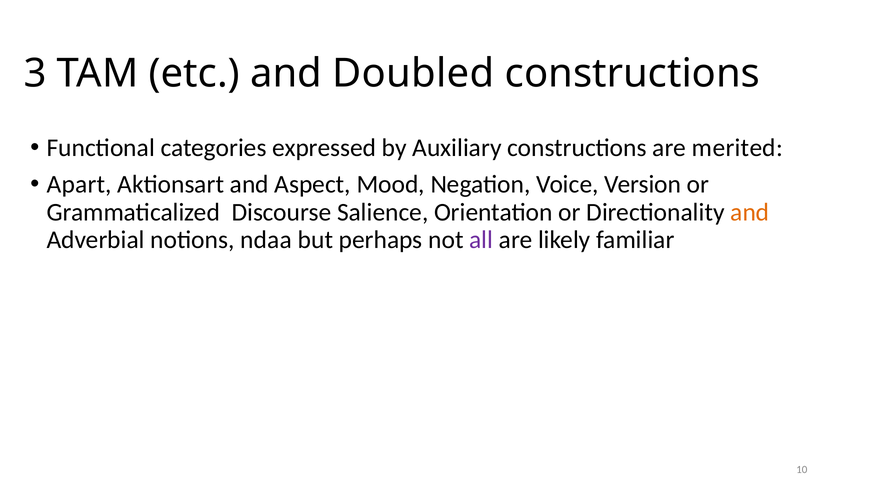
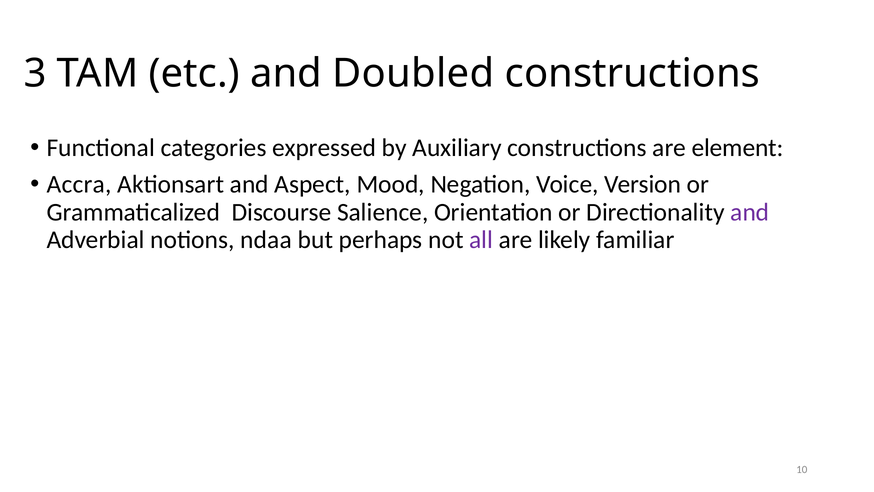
merited: merited -> element (738, 148)
Apart: Apart -> Accra (79, 184)
and colour: orange -> purple (750, 212)
